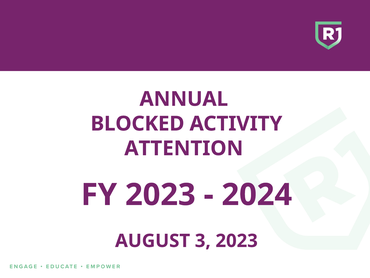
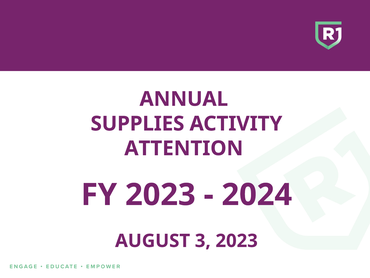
BLOCKED: BLOCKED -> SUPPLIES (137, 124)
